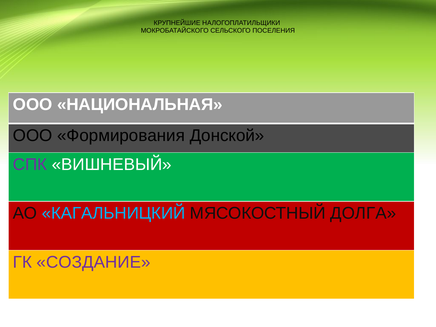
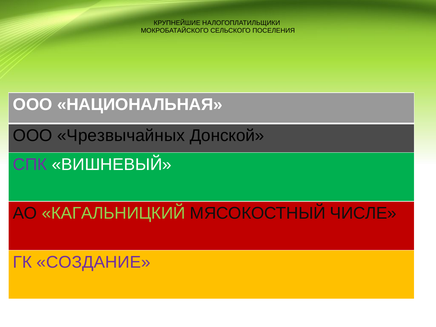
Формирования: Формирования -> Чрезвычайных (121, 135)
КАГАЛЬНИЦКИЙ colour: light blue -> light green (114, 213)
ДОЛГА: ДОЛГА -> ЧИСЛЕ (363, 213)
